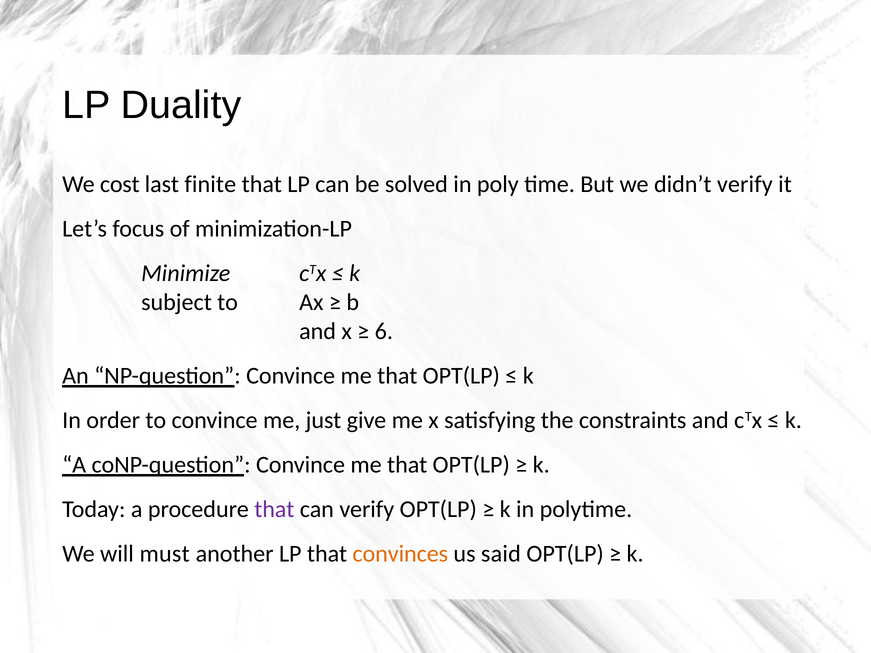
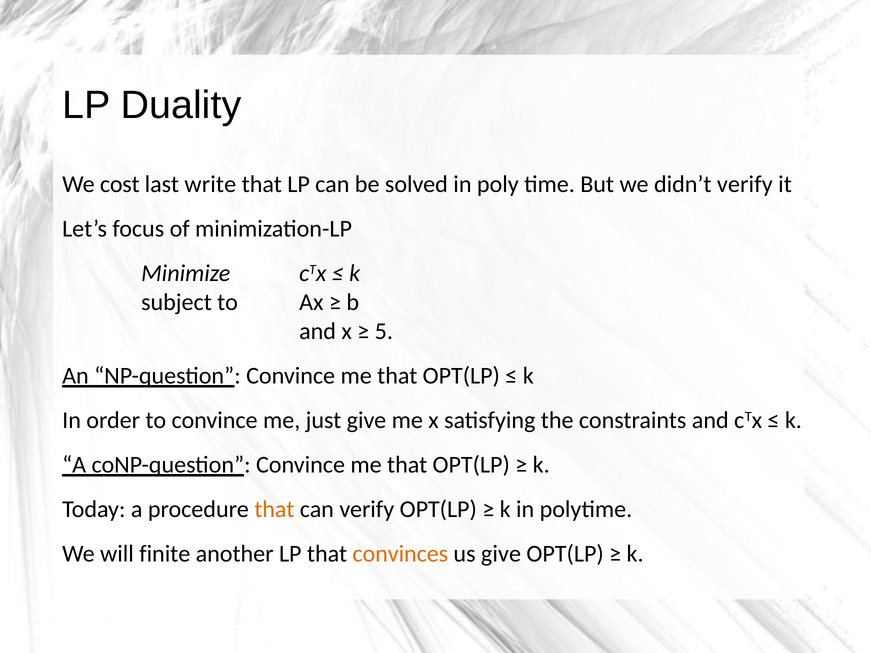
finite: finite -> write (210, 185)
6: 6 -> 5 (384, 331)
that colour: purple -> orange (274, 509)
must: must -> finite (165, 554)
us said: said -> give (501, 554)
